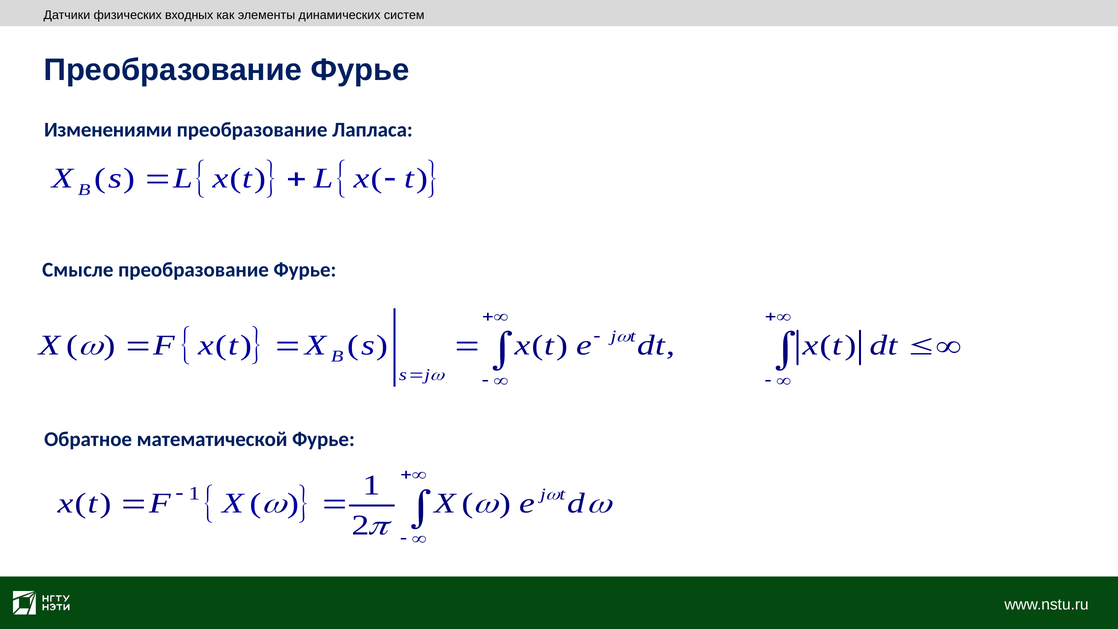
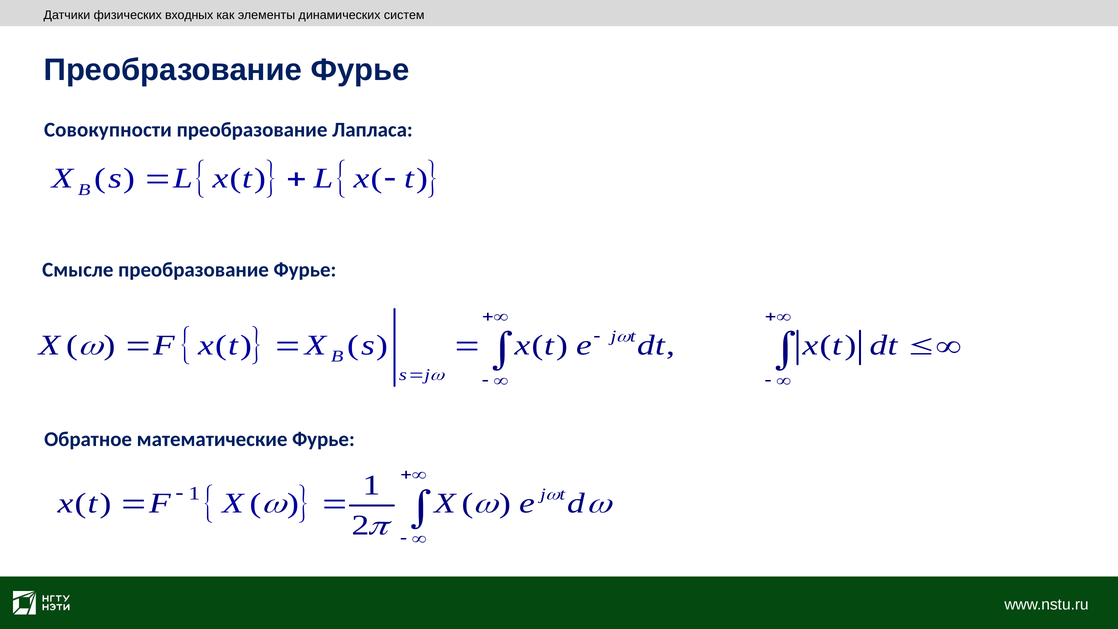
Изменениями: Изменениями -> Совокупности (108, 130)
математической: математической -> математические (212, 439)
